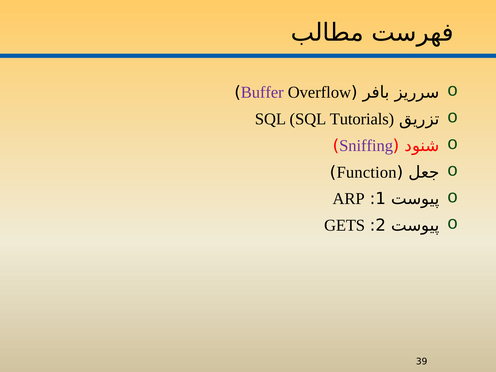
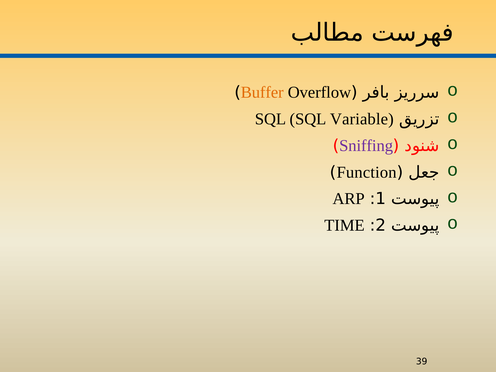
Buffer colour: purple -> orange (262, 92)
Tutorials: Tutorials -> Variable (362, 119)
GETS: GETS -> TIME (344, 225)
